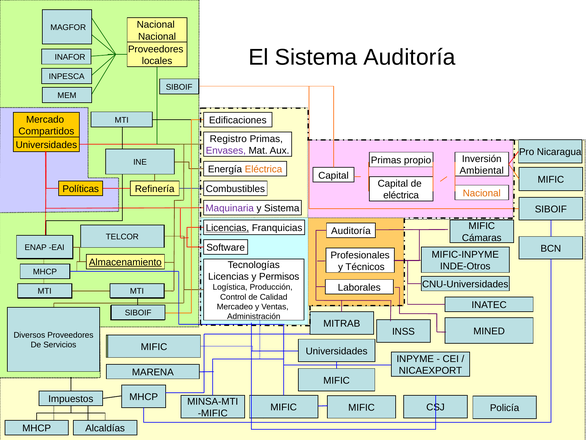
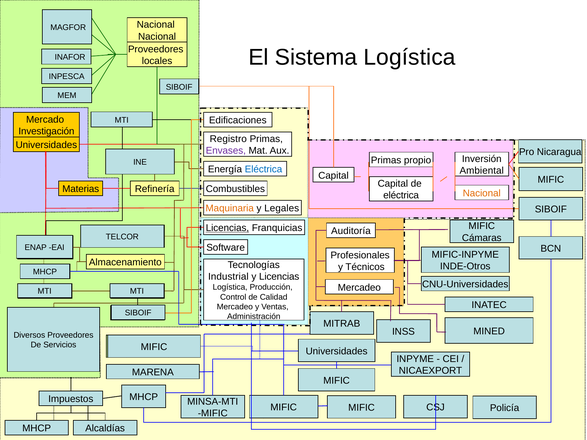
Sistema Auditoría: Auditoría -> Logística (410, 57)
Compartidos: Compartidos -> Investigación (46, 131)
Eléctrica colour: orange -> blue (264, 169)
Políticas: Políticas -> Materias (81, 189)
Maquinaria colour: purple -> orange (230, 209)
y Sistema: Sistema -> Legales (282, 209)
Almacenamiento underline: present -> none (125, 262)
Licencias: Licencias -> Industrial (228, 277)
Permisos: Permisos -> Licencias (279, 277)
Laborales: Laborales -> Mercadeo (359, 288)
